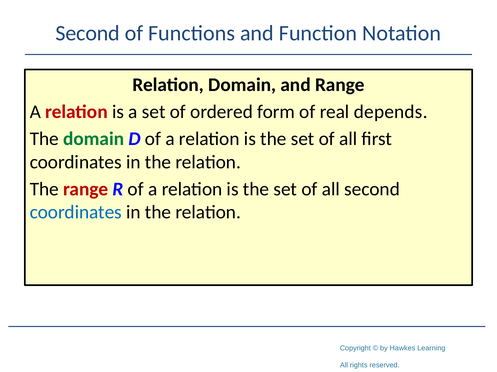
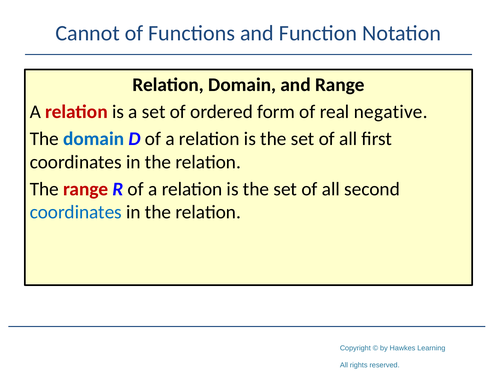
Second: Second -> Cannot (88, 33)
depends: depends -> negative (391, 112)
domain colour: green -> blue (94, 139)
